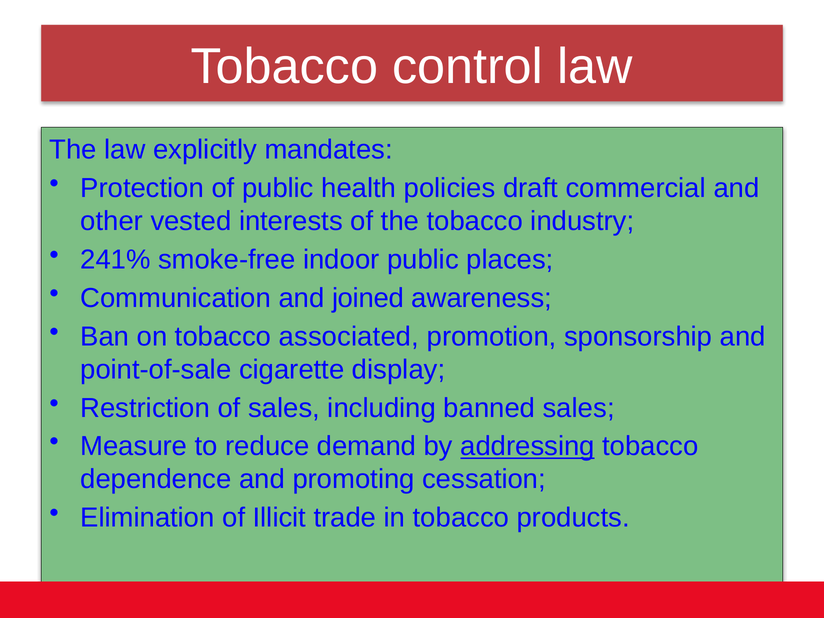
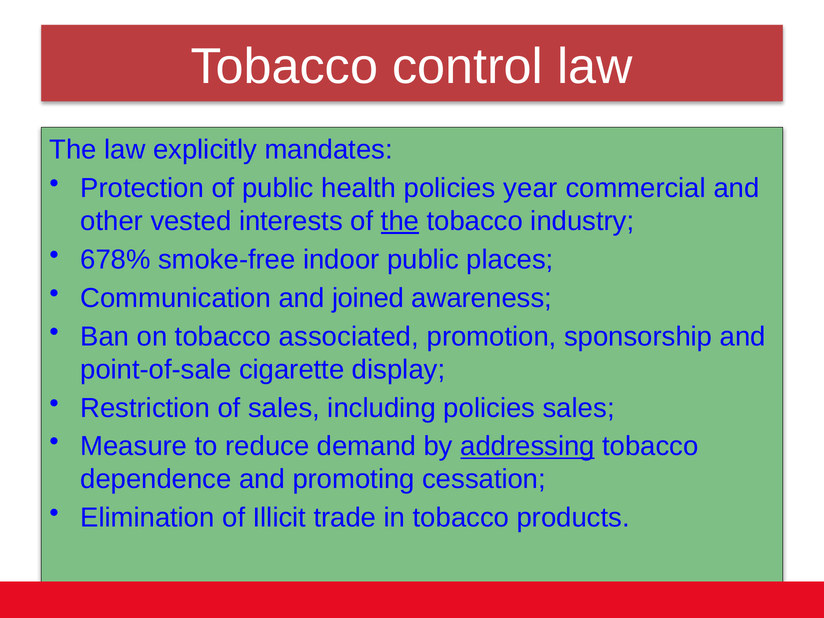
draft: draft -> year (530, 188)
the underline: none -> present (400, 221)
241%: 241% -> 678% (115, 260)
including banned: banned -> policies (489, 408)
